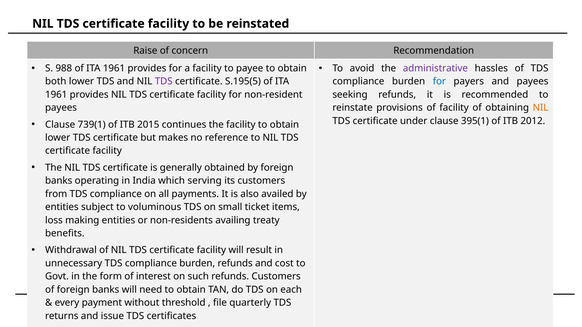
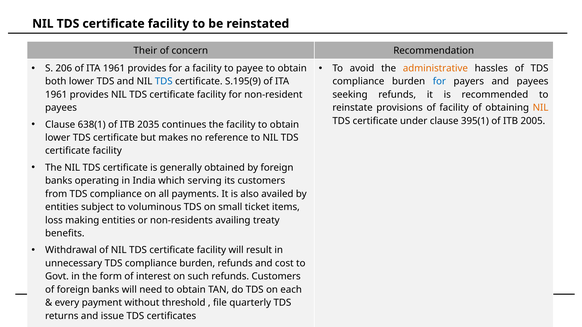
Raise: Raise -> Their (145, 51)
988: 988 -> 206 (64, 68)
administrative colour: purple -> orange (435, 68)
TDS colour: purple -> blue (164, 81)
S.195(5: S.195(5 -> S.195(9 (243, 81)
2012: 2012 -> 2005 (533, 121)
739(1: 739(1 -> 638(1 (92, 125)
2015: 2015 -> 2035 (148, 125)
